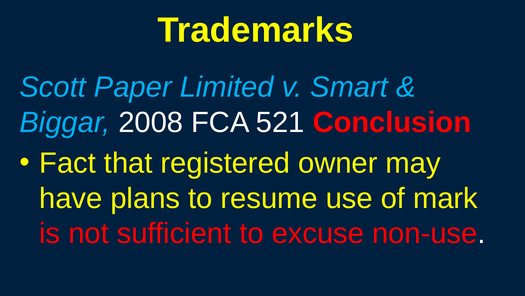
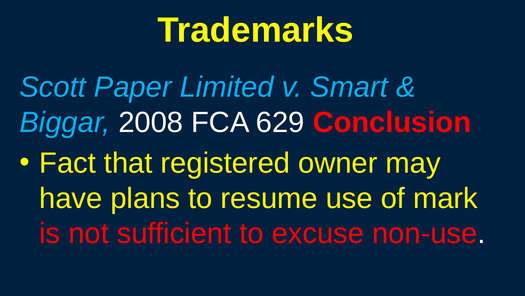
521: 521 -> 629 (280, 122)
